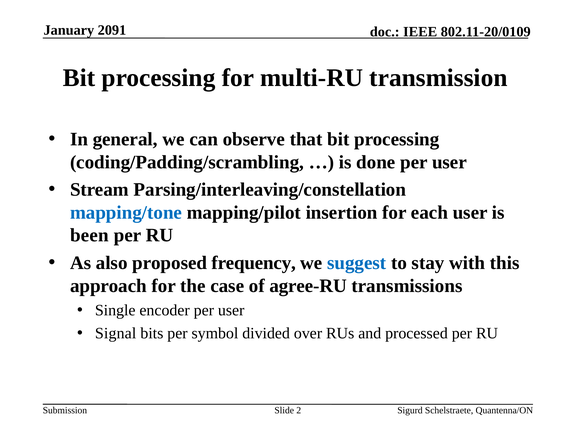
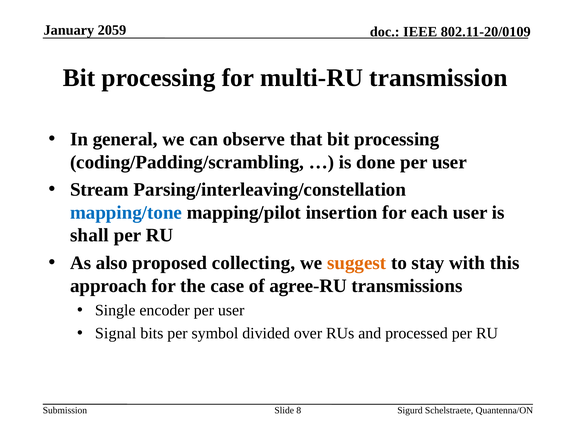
2091: 2091 -> 2059 (112, 30)
been: been -> shall (89, 235)
frequency: frequency -> collecting (254, 263)
suggest colour: blue -> orange (357, 263)
2: 2 -> 8 (299, 411)
